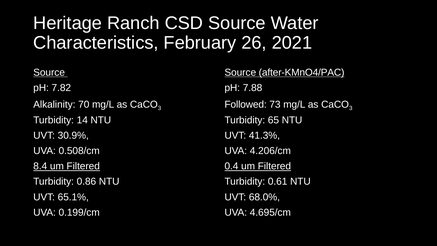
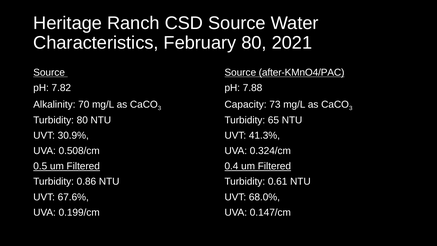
February 26: 26 -> 80 (254, 43)
Followed: Followed -> Capacity (246, 104)
Turbidity 14: 14 -> 80 (82, 120)
4.206/cm: 4.206/cm -> 0.324/cm (270, 151)
8.4: 8.4 -> 0.5 (40, 166)
65.1%: 65.1% -> 67.6% (73, 197)
4.695/cm: 4.695/cm -> 0.147/cm (270, 212)
